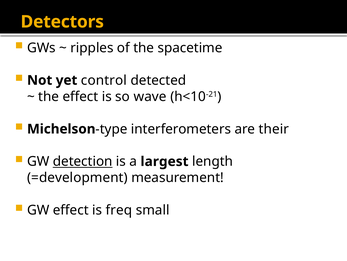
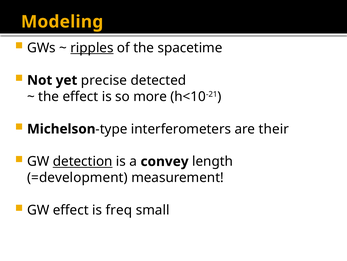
Detectors: Detectors -> Modeling (62, 22)
ripples underline: none -> present (92, 48)
control: control -> precise (104, 80)
wave: wave -> more (150, 96)
largest: largest -> convey (165, 161)
